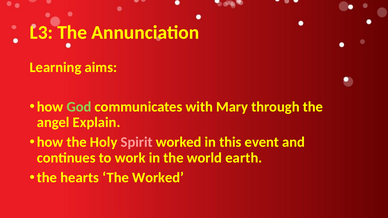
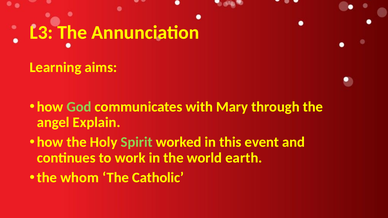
Spirit colour: pink -> light green (137, 142)
hearts: hearts -> whom (80, 178)
The Worked: Worked -> Catholic (158, 178)
